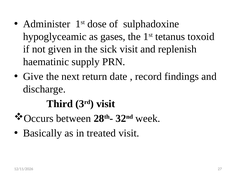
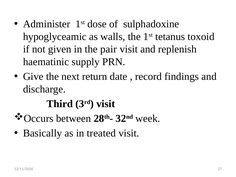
gases: gases -> walls (113, 37)
sick: sick -> pair (109, 49)
